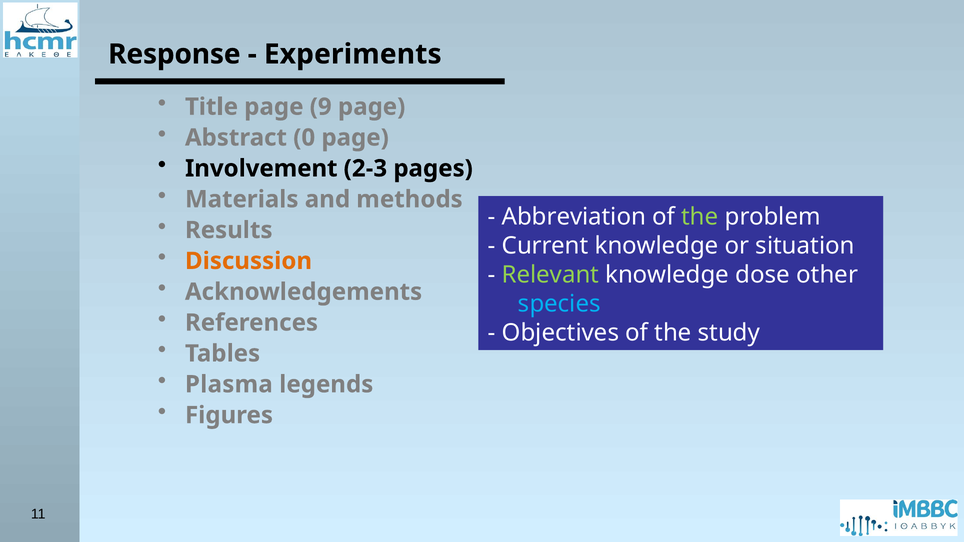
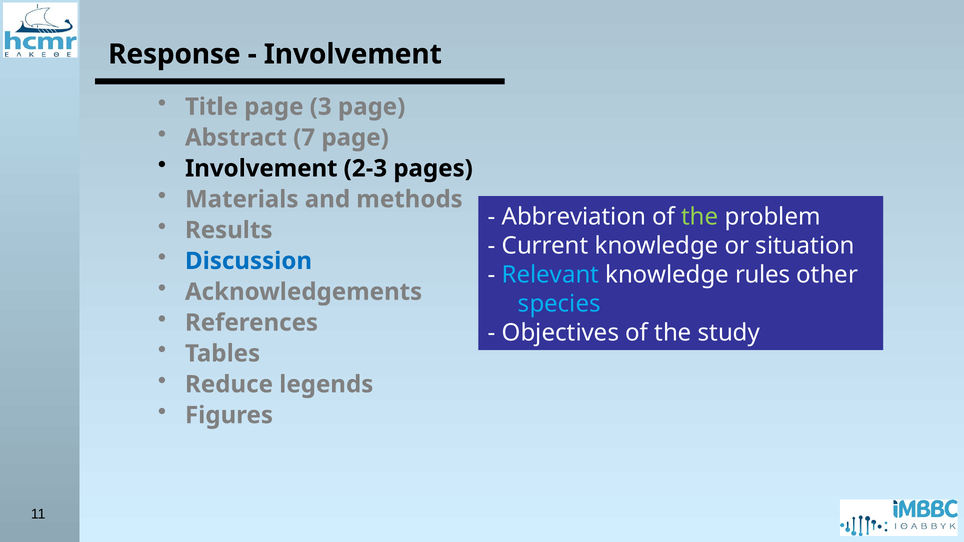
Experiments: Experiments -> Involvement (353, 54)
9: 9 -> 3 (321, 107)
0: 0 -> 7 (304, 138)
Discussion colour: orange -> blue (249, 261)
Relevant colour: light green -> light blue (550, 275)
dose: dose -> rules (763, 275)
Plasma: Plasma -> Reduce (229, 385)
